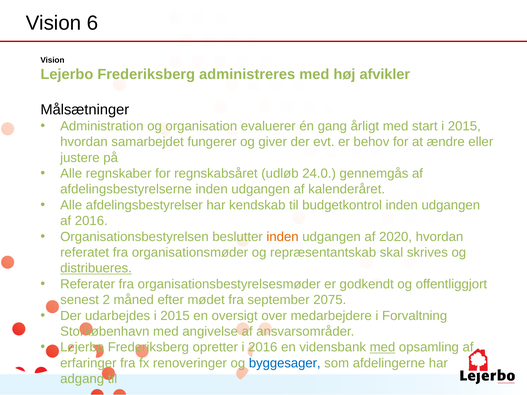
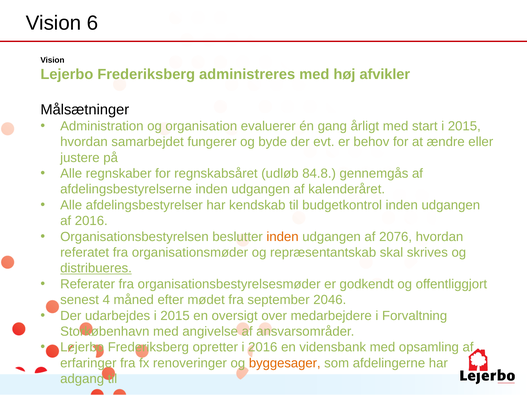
giver: giver -> byde (273, 142)
24.0: 24.0 -> 84.8 (319, 174)
2020: 2020 -> 2076 (396, 237)
2: 2 -> 4 (106, 300)
2075: 2075 -> 2046 (330, 300)
med underline: present -> none (382, 348)
byggesager colour: blue -> orange (285, 363)
